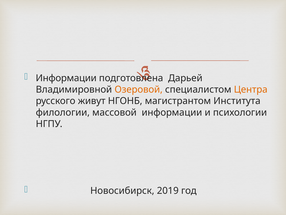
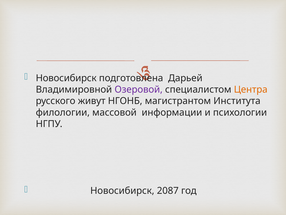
Информации: Информации -> Новосибирск (66, 78)
Озеровой colour: orange -> purple (139, 89)
2019: 2019 -> 2087 (168, 190)
